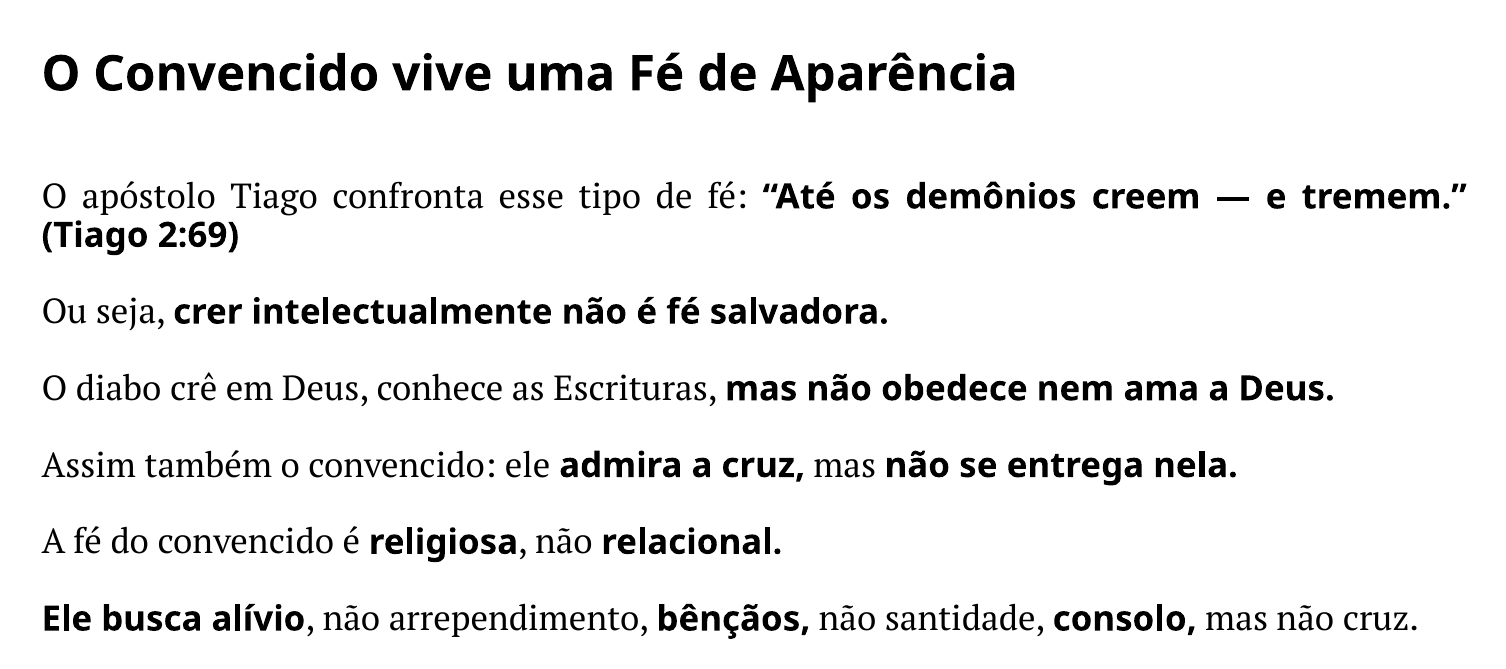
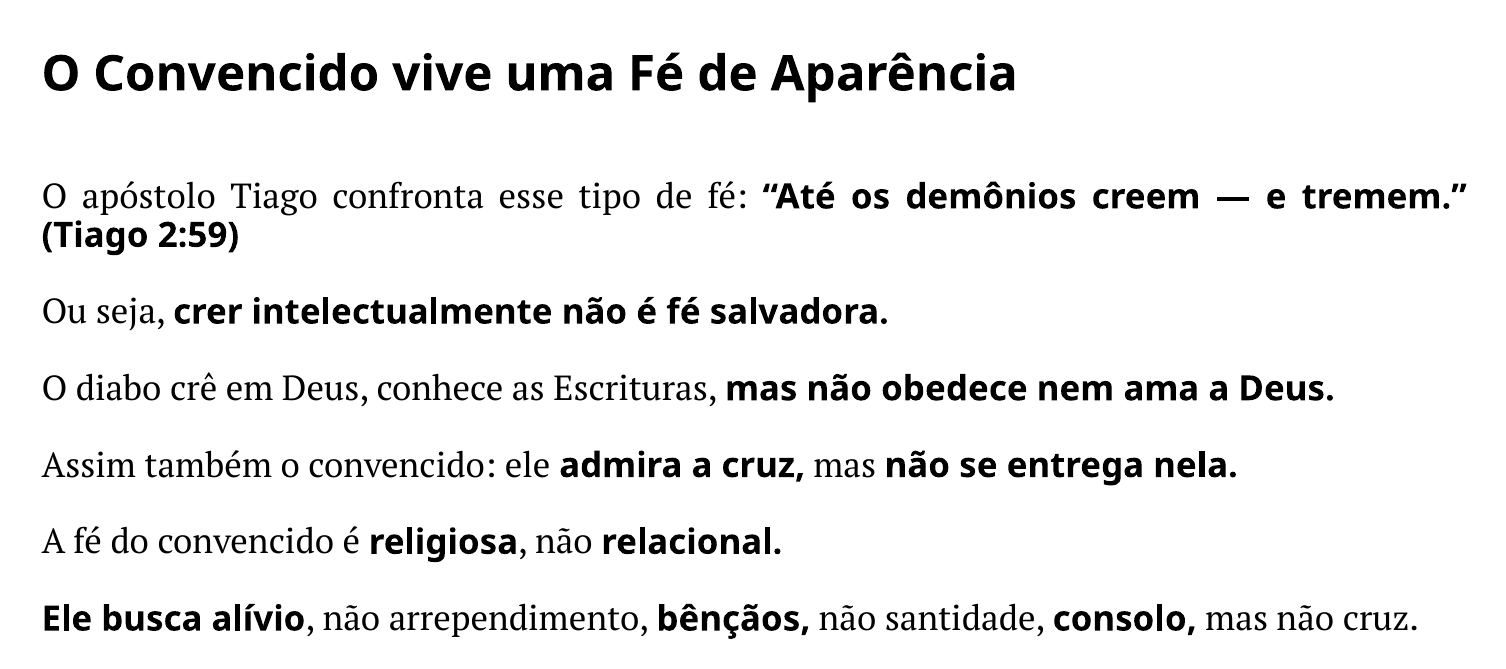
2:69: 2:69 -> 2:59 (198, 235)
